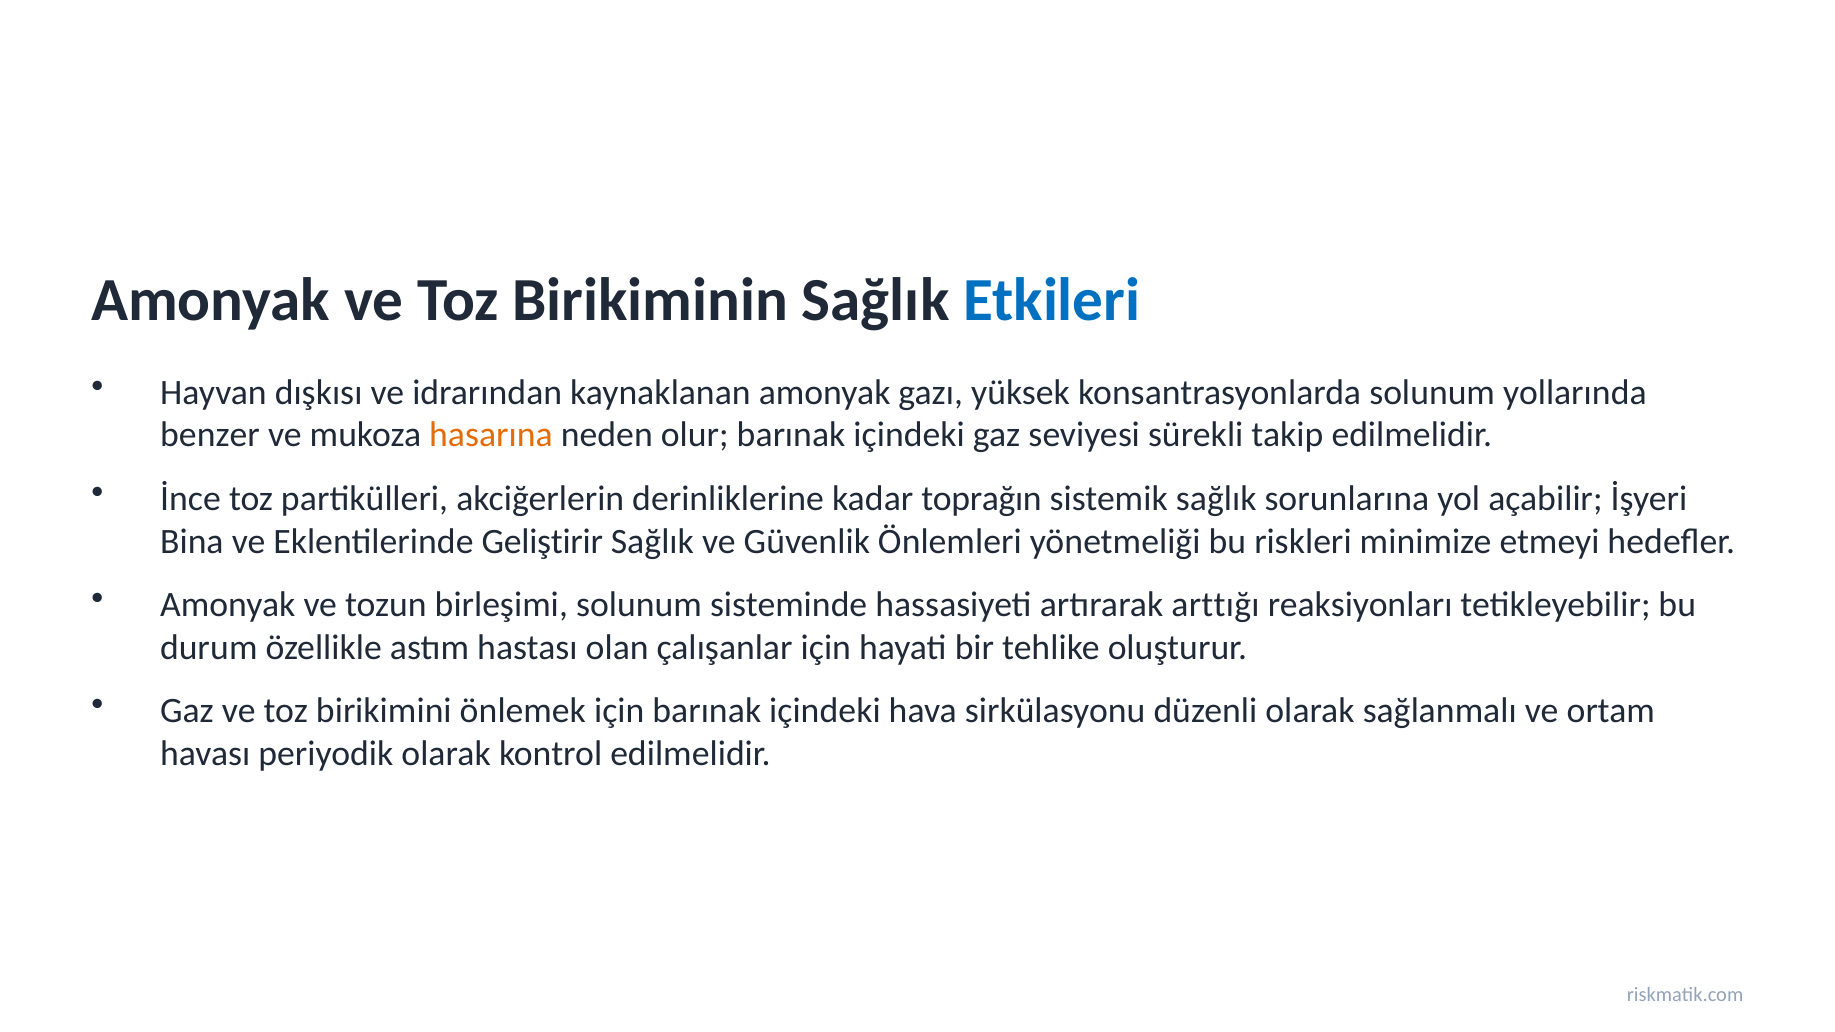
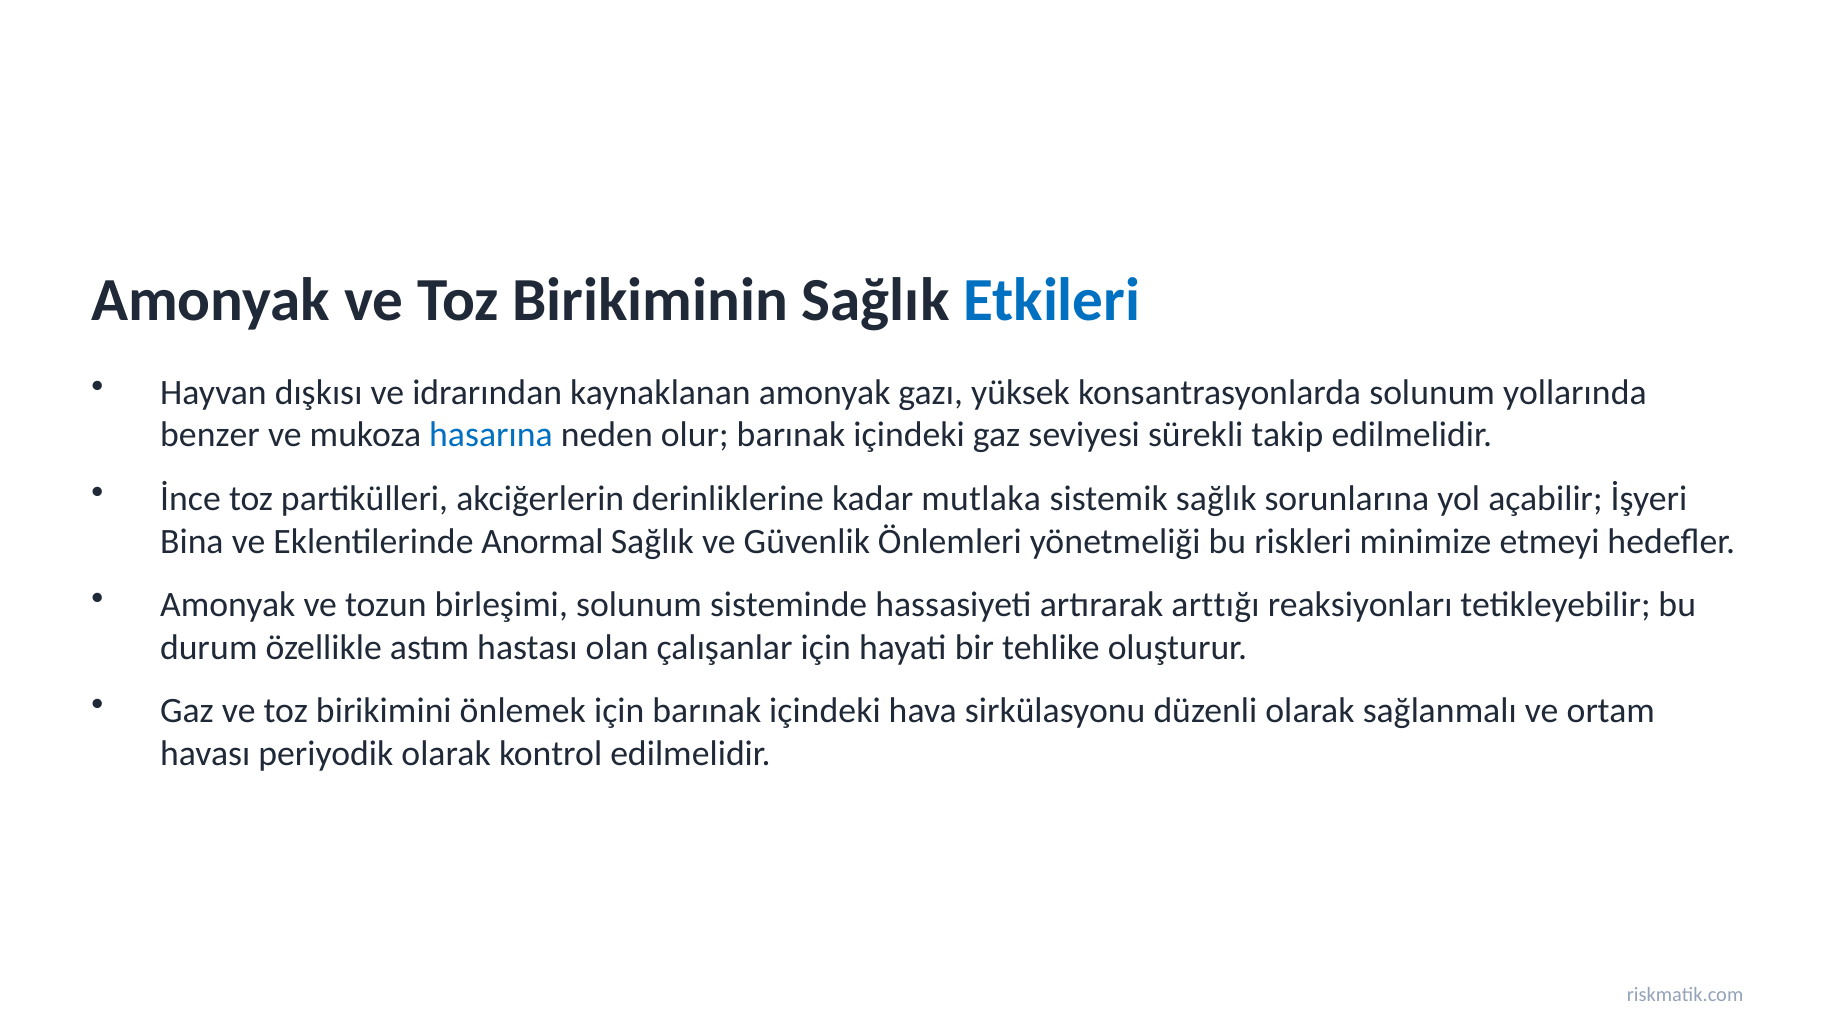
hasarına colour: orange -> blue (491, 435)
toprağın: toprağın -> mutlaka (981, 499)
Geliştirir: Geliştirir -> Anormal (542, 541)
